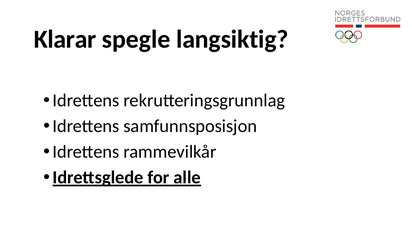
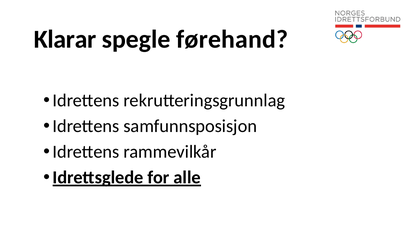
langsiktig: langsiktig -> førehand (232, 39)
